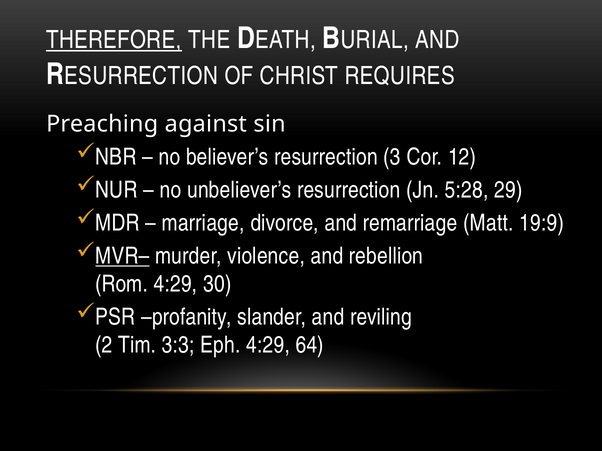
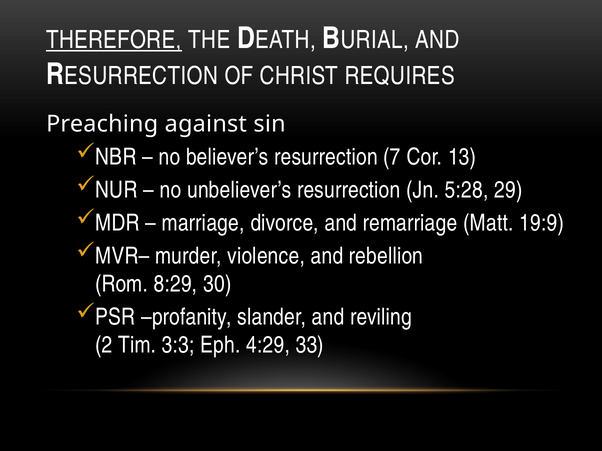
3: 3 -> 7 (392, 157)
12: 12 -> 13 (462, 157)
MVR– underline: present -> none (122, 256)
Rom 4:29: 4:29 -> 8:29 (176, 284)
64: 64 -> 33 (310, 345)
